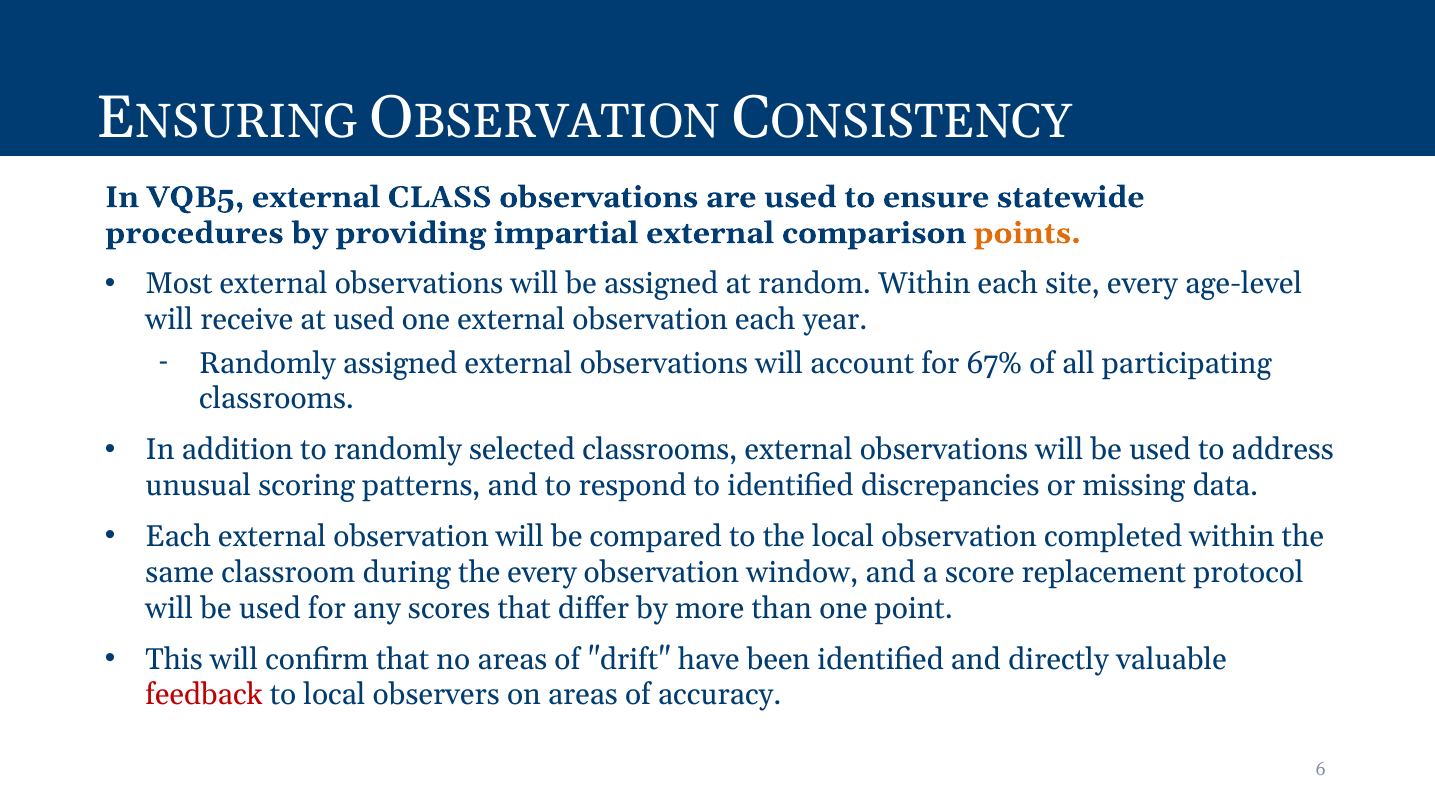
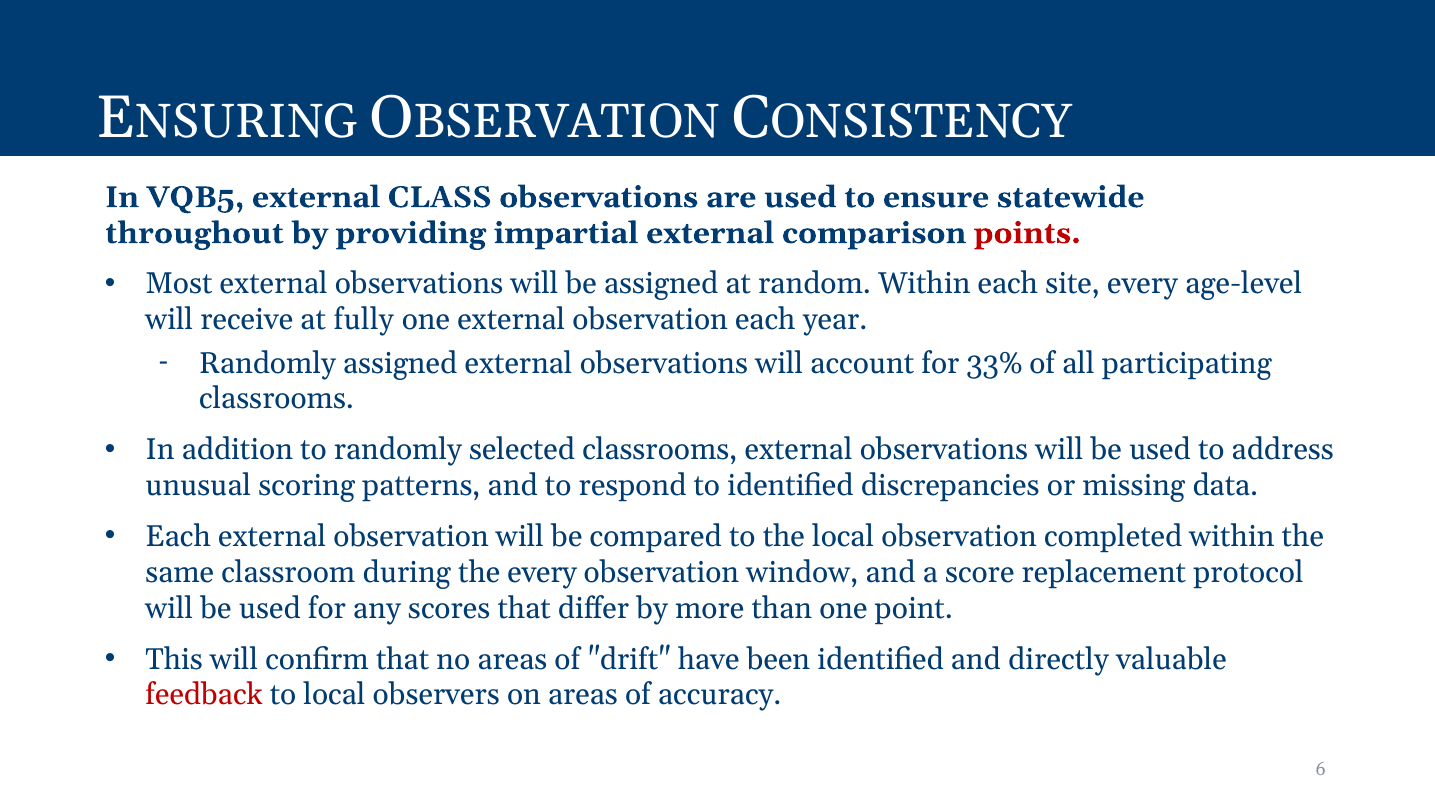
procedures: procedures -> throughout (195, 233)
points colour: orange -> red (1027, 233)
at used: used -> fully (364, 320)
67%: 67% -> 33% (995, 363)
